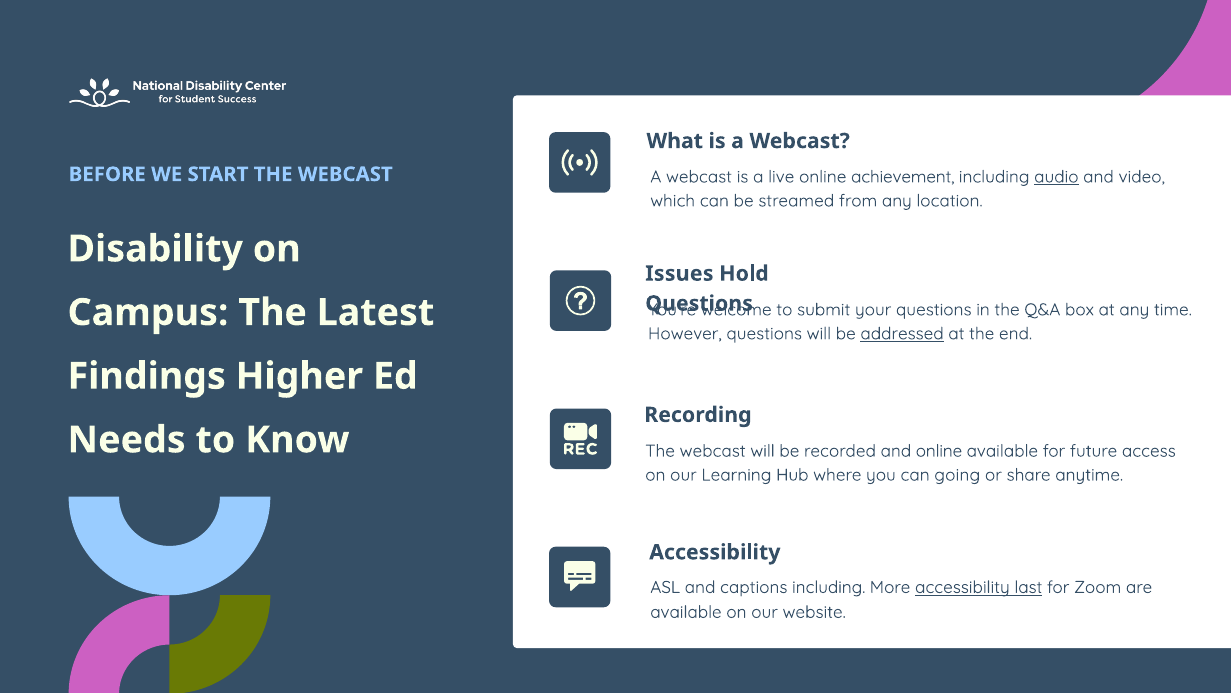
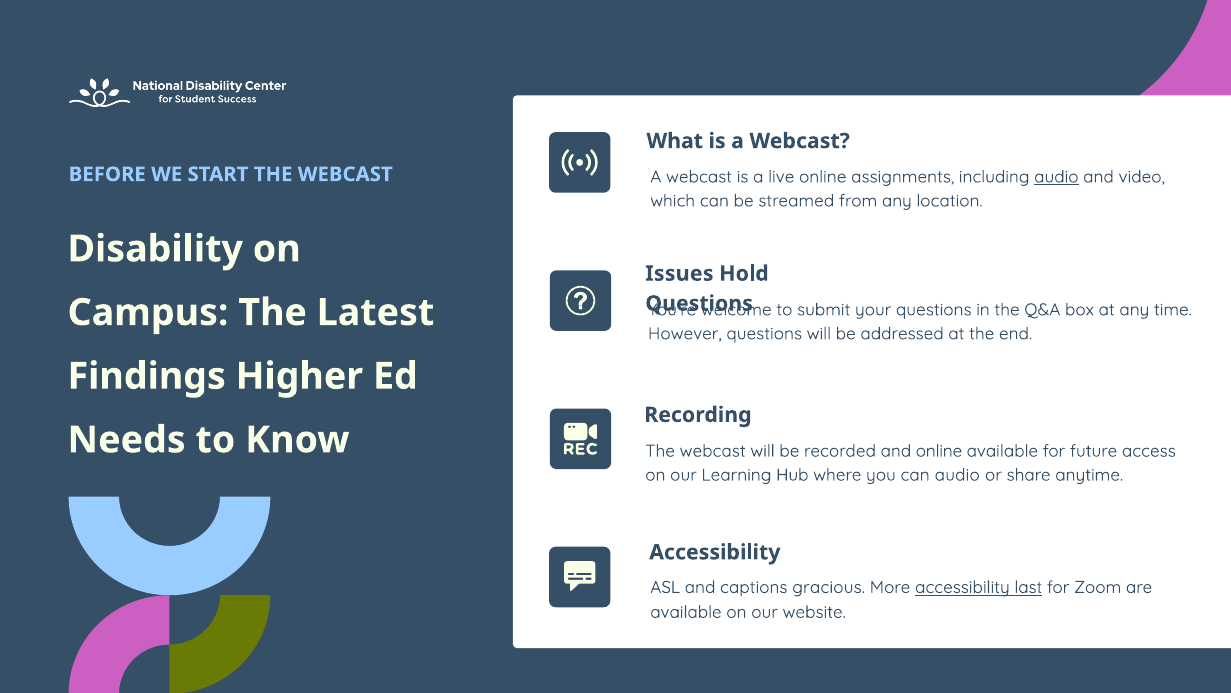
achievement: achievement -> assignments (903, 177)
addressed underline: present -> none (902, 333)
can going: going -> audio (957, 475)
captions including: including -> gracious (829, 587)
